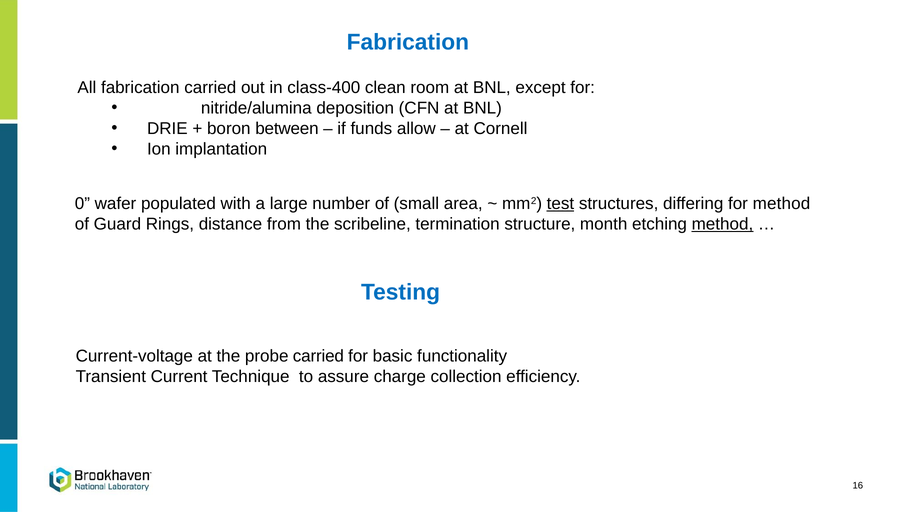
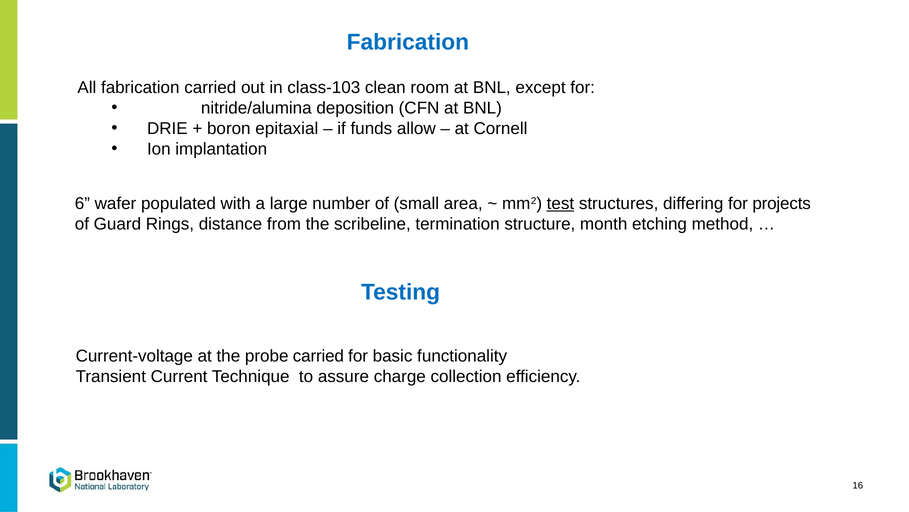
class-400: class-400 -> class-103 (324, 88)
between: between -> epitaxial (287, 129)
0: 0 -> 6 (82, 203)
for method: method -> projects (782, 203)
method underline: present -> none (722, 224)
